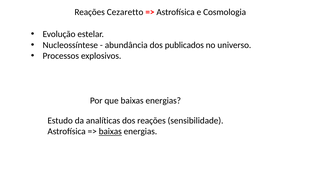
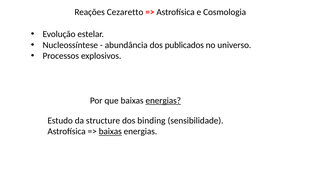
energias underline: none -> present (163, 100)
analíticas: analíticas -> structure (103, 120)
dos reações: reações -> binding (151, 120)
